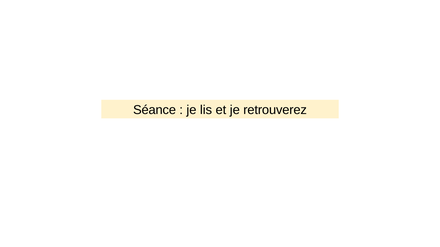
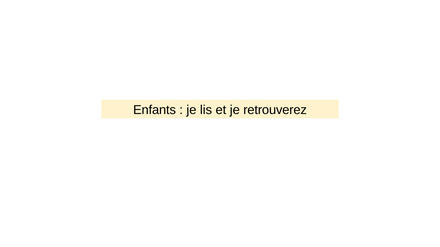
Séance: Séance -> Enfants (155, 110)
